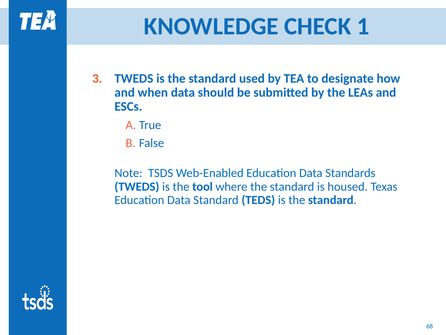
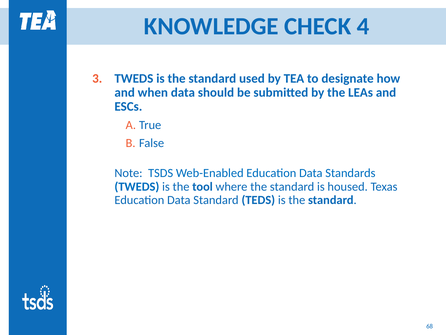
1: 1 -> 4 (363, 26)
